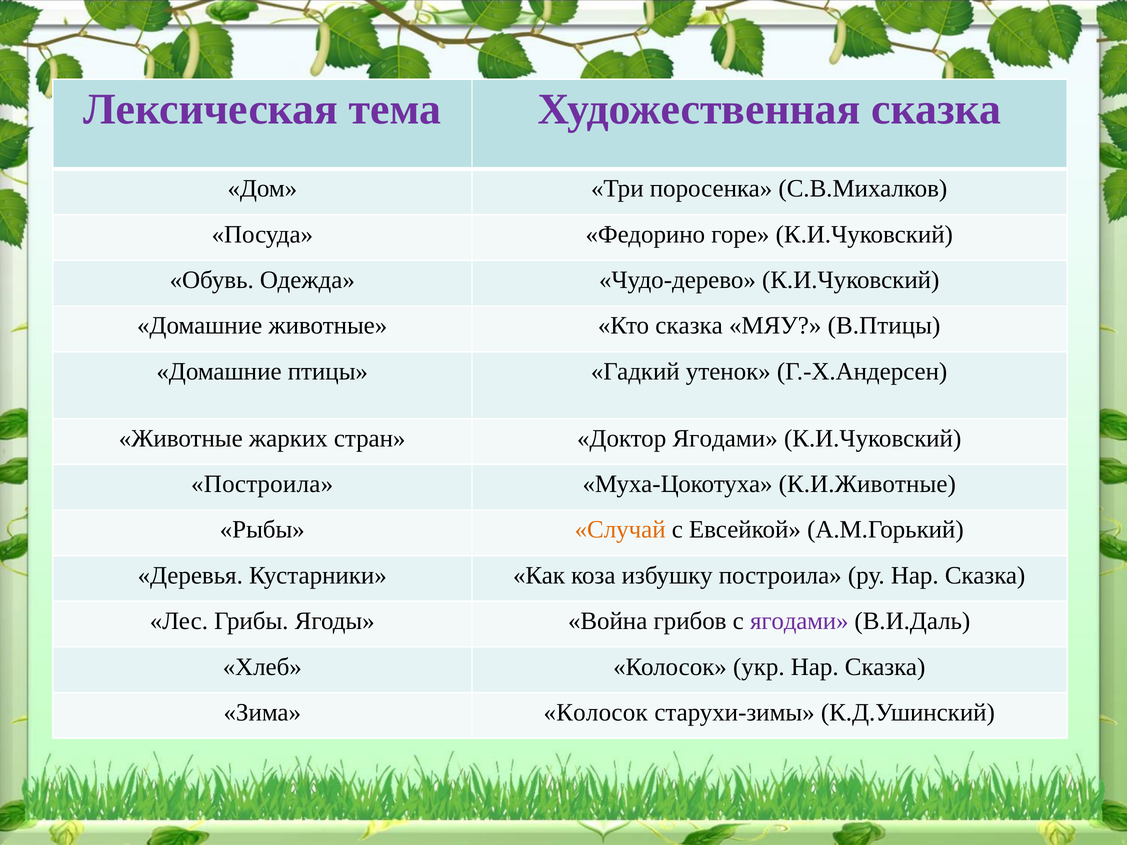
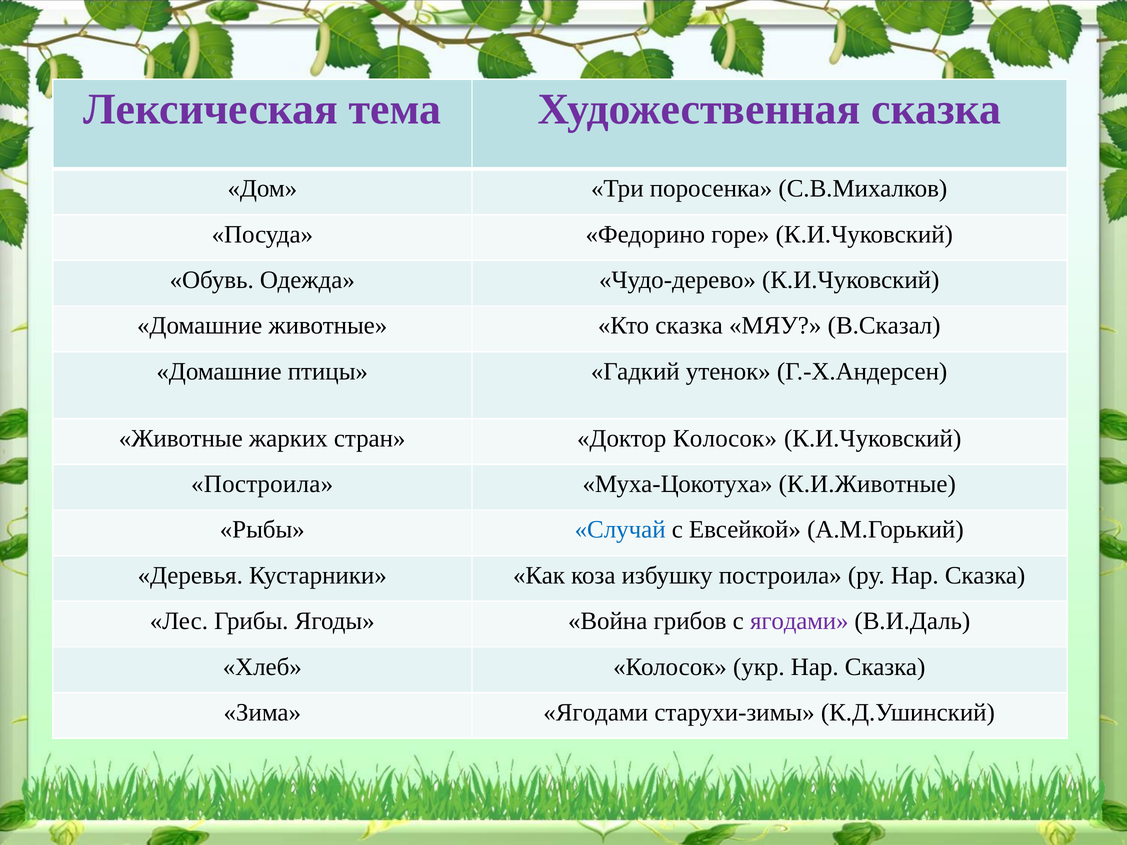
В.Птицы: В.Птицы -> В.Сказал (884, 326)
Доктор Ягодами: Ягодами -> Колосок (725, 438)
Случай colour: orange -> blue (620, 530)
Зима Колосок: Колосок -> Ягодами (596, 713)
